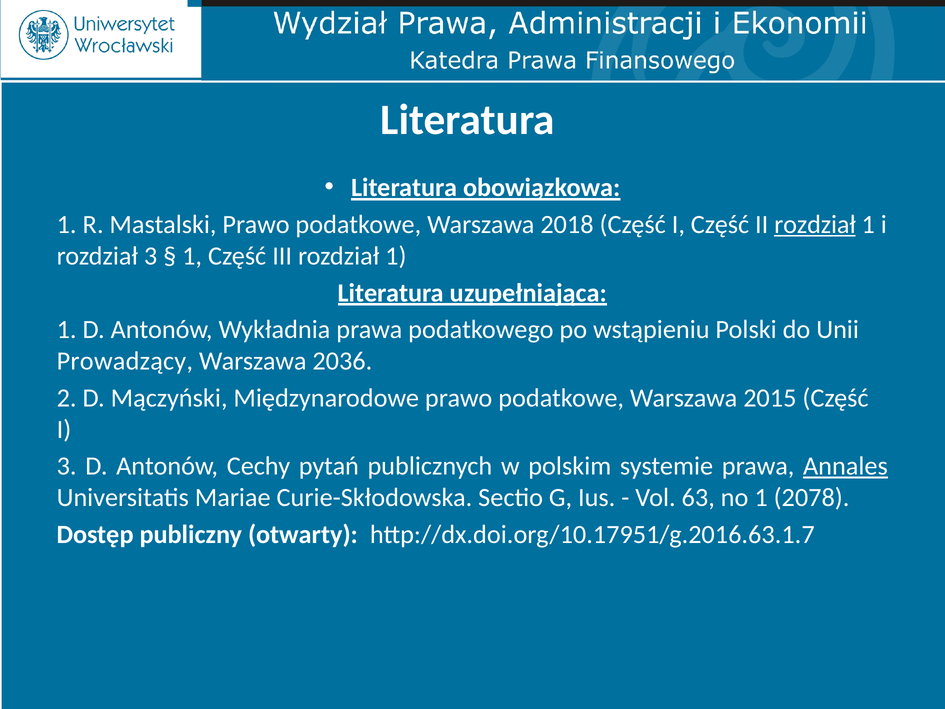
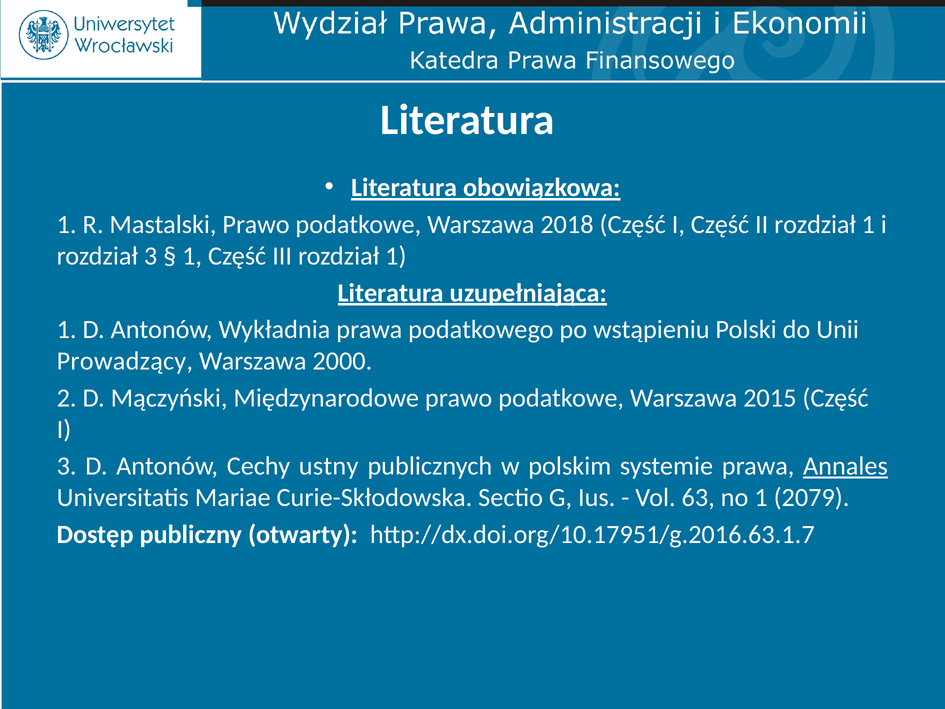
rozdział underline: present -> none (815, 224)
2036: 2036 -> 2000 (342, 361)
pytań: pytań -> ustny (329, 466)
2078: 2078 -> 2079 (812, 498)
